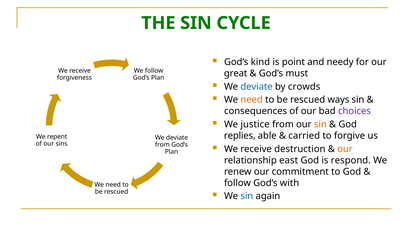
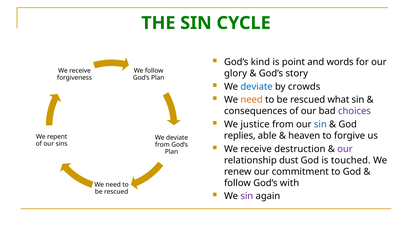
needy: needy -> words (340, 62)
great: great -> glory (236, 73)
must: must -> story (297, 73)
ways: ways -> what (338, 100)
sin colour: orange -> blue (320, 124)
carried: carried -> heaven (304, 136)
our colour: orange -> purple (345, 149)
east: east -> dust (289, 160)
respond: respond -> touched (351, 160)
sin colour: blue -> purple (247, 196)
